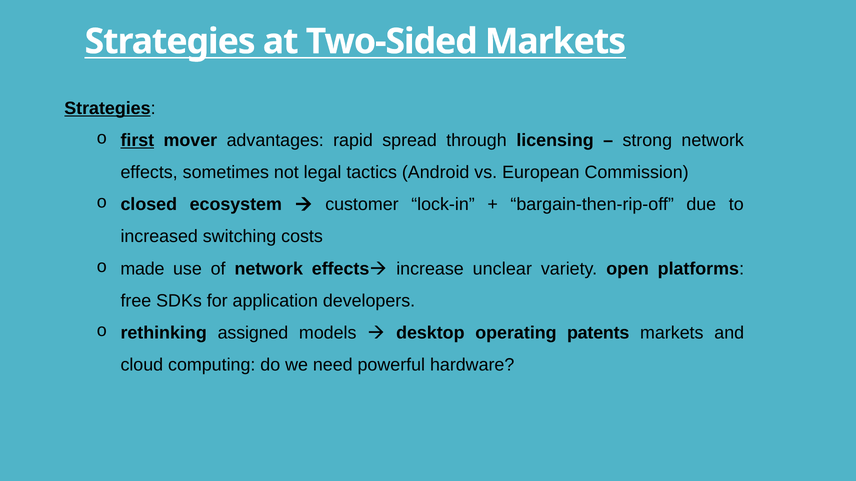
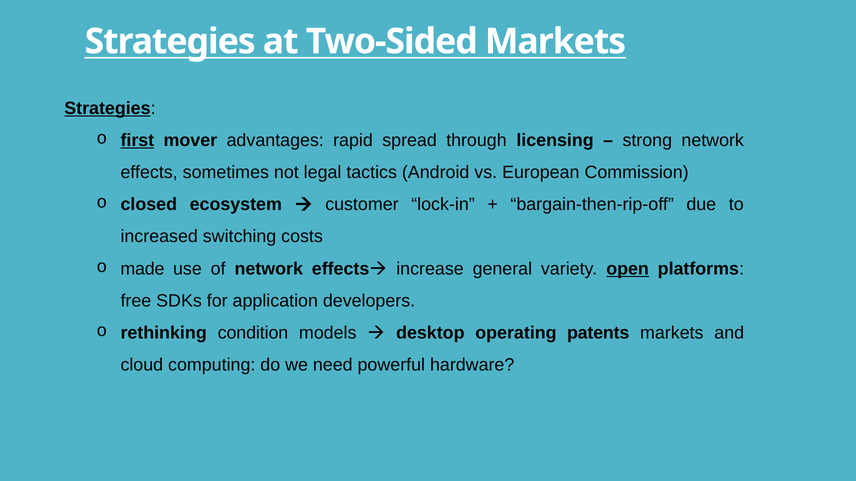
unclear: unclear -> general (502, 269)
open underline: none -> present (628, 269)
assigned: assigned -> condition (253, 333)
